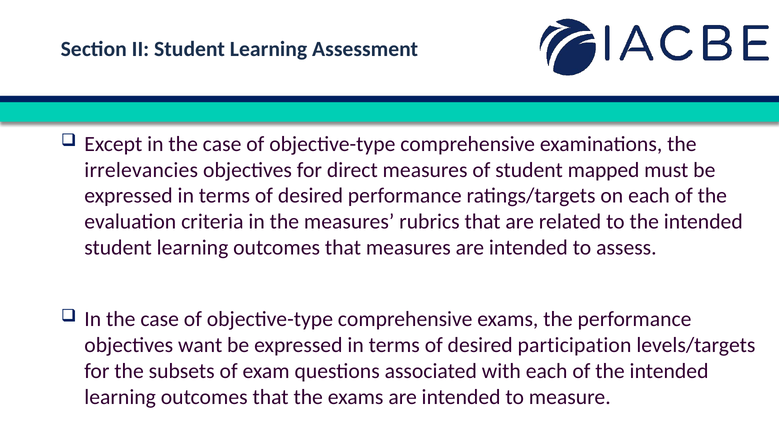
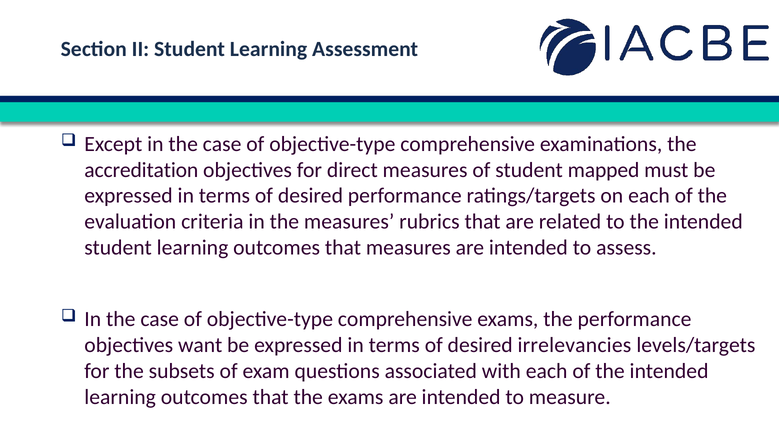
irrelevancies: irrelevancies -> accreditation (141, 170)
participation: participation -> irrelevancies (574, 345)
